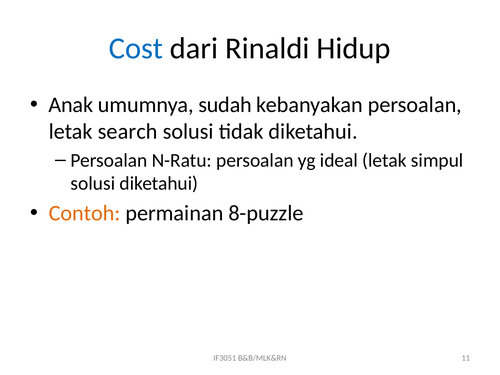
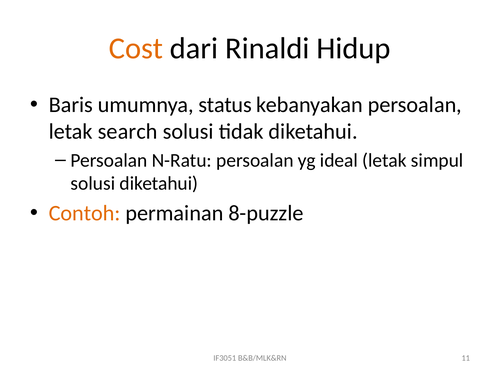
Cost colour: blue -> orange (136, 48)
Anak: Anak -> Baris (71, 105)
sudah: sudah -> status (225, 105)
